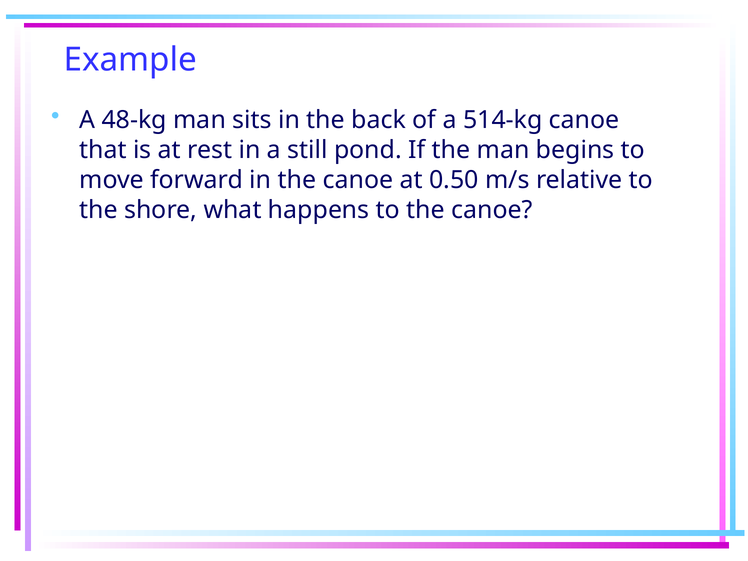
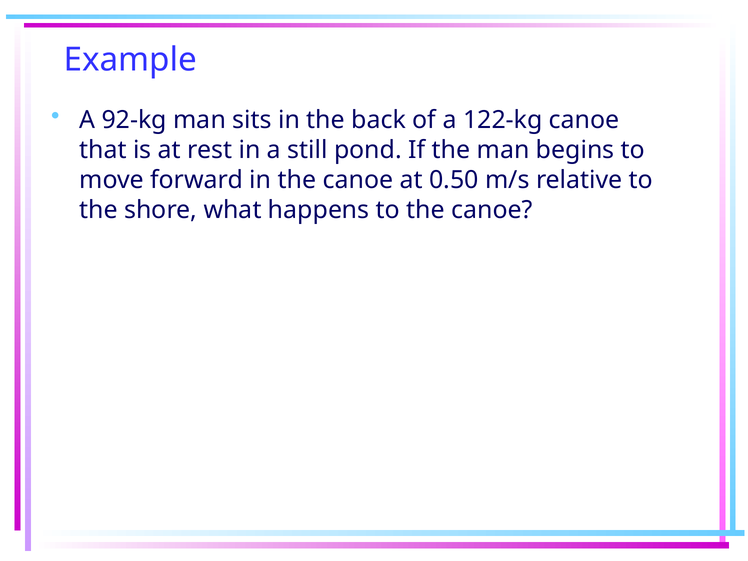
48-kg: 48-kg -> 92-kg (134, 120)
514-kg: 514-kg -> 122-kg (503, 120)
